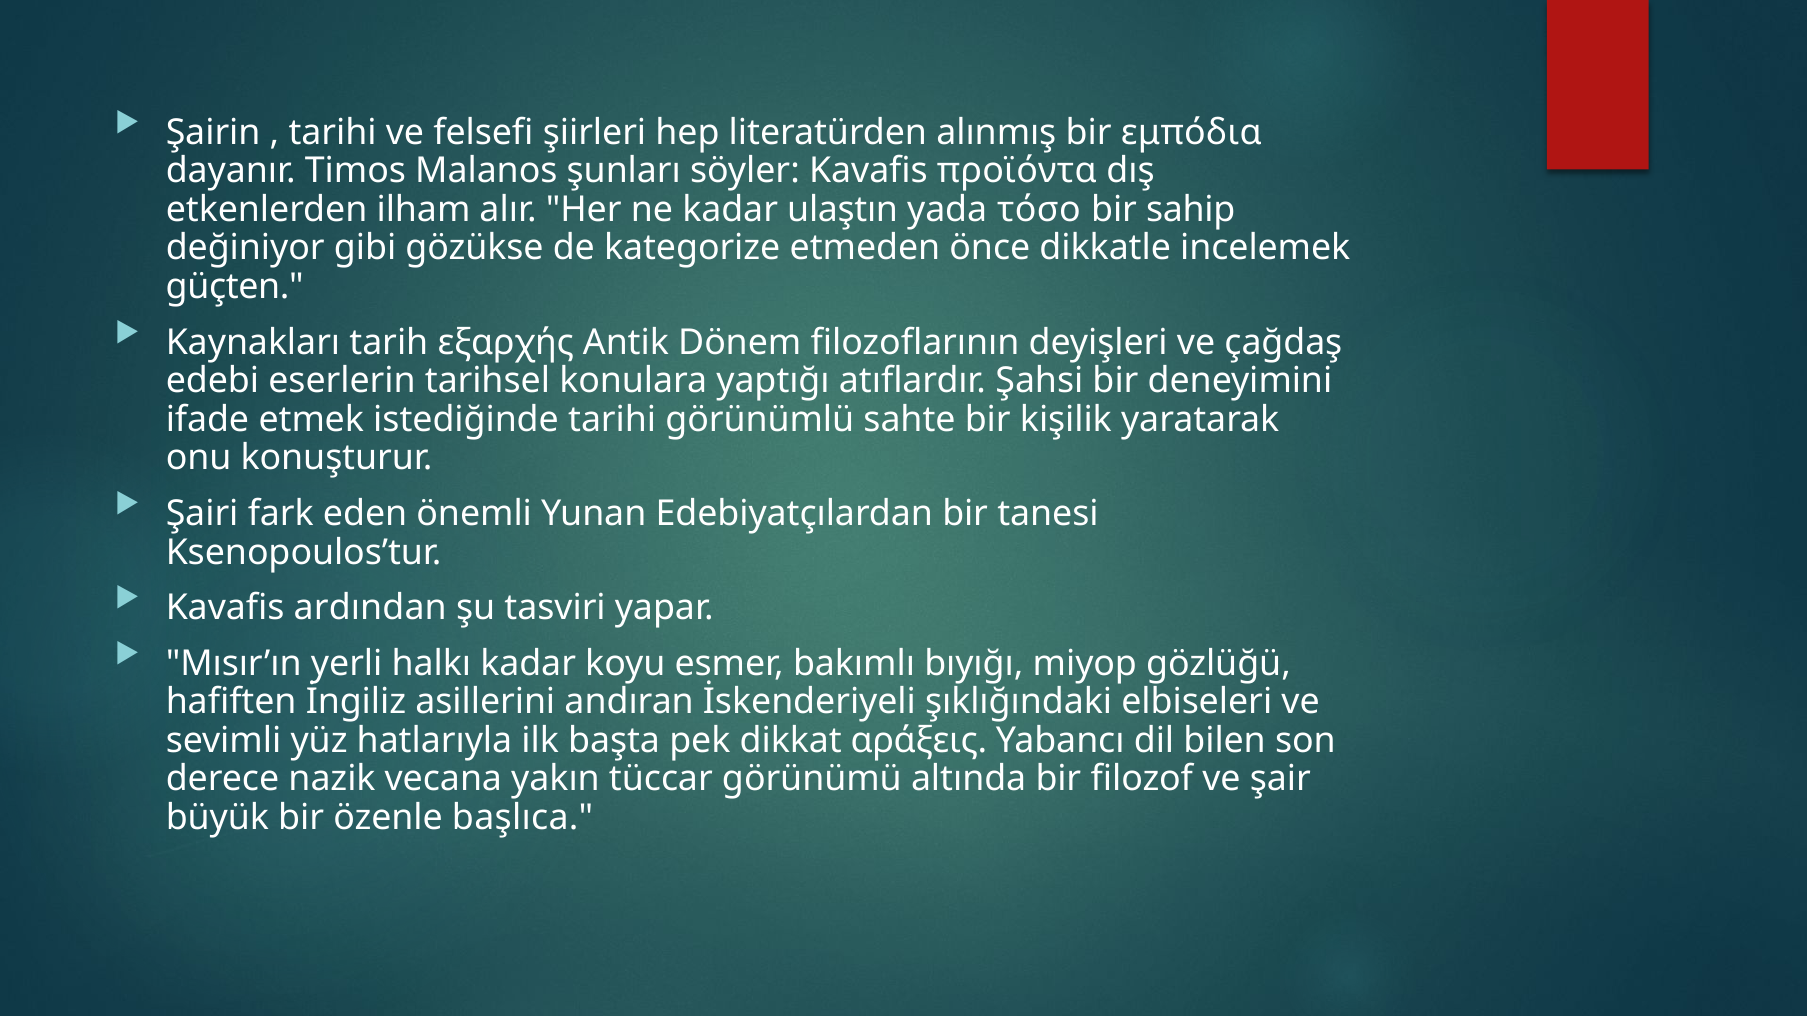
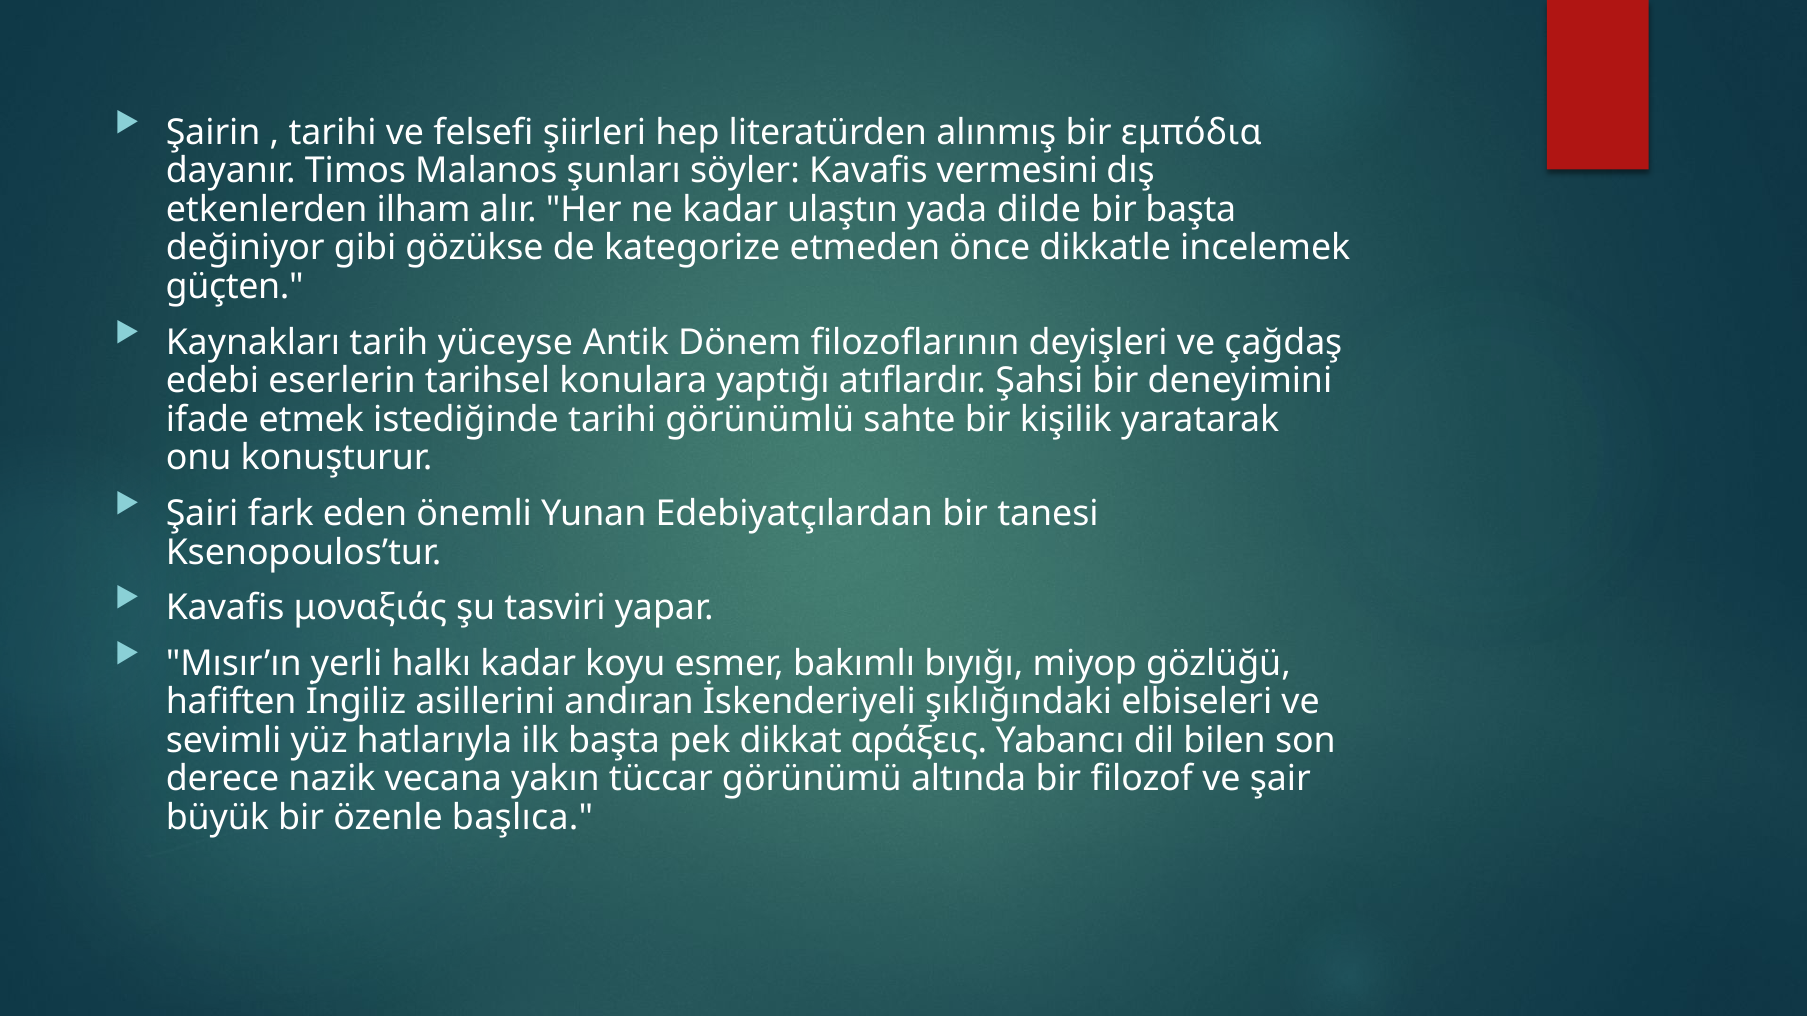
προϊόντα: προϊόντα -> vermesini (1017, 171)
τόσο: τόσο -> dilde (1039, 210)
bir sahip: sahip -> başta (1191, 210)
εξαρχής: εξαρχής -> yüceyse (505, 342)
ardından: ardından -> μοναξιάς (370, 608)
